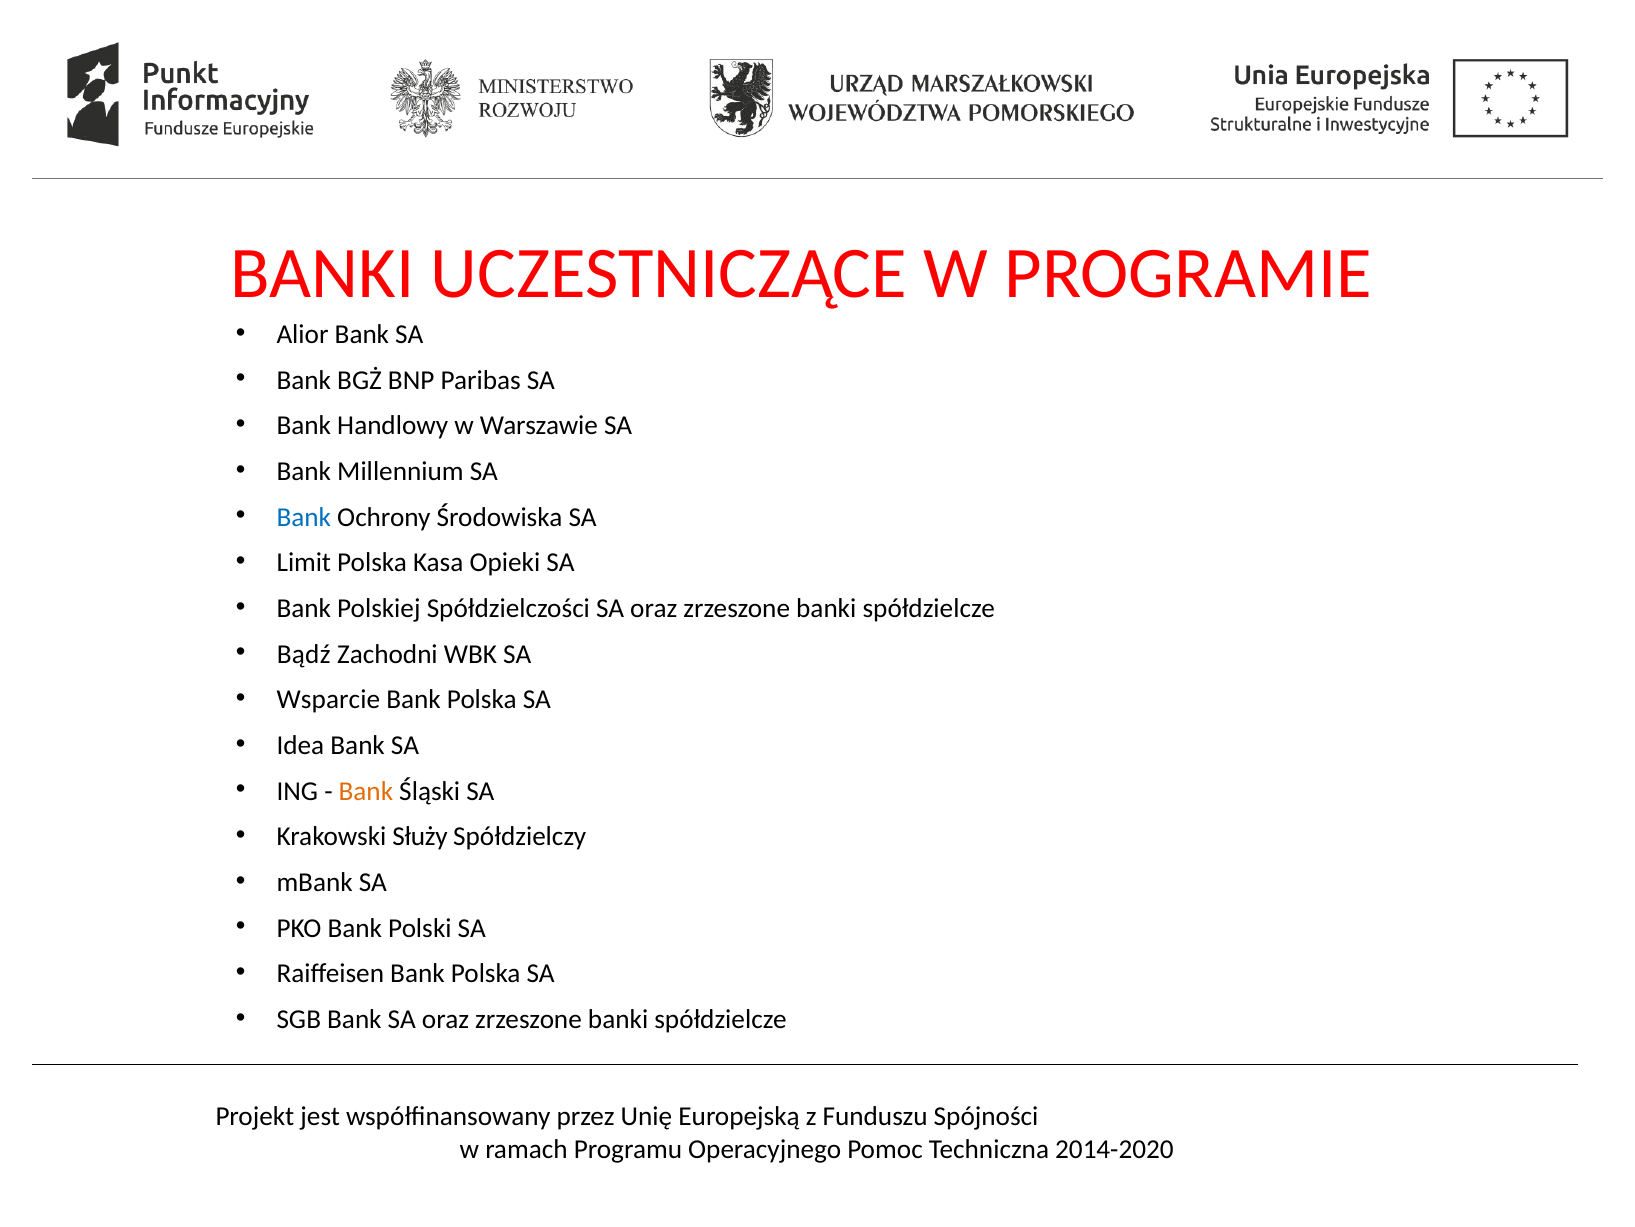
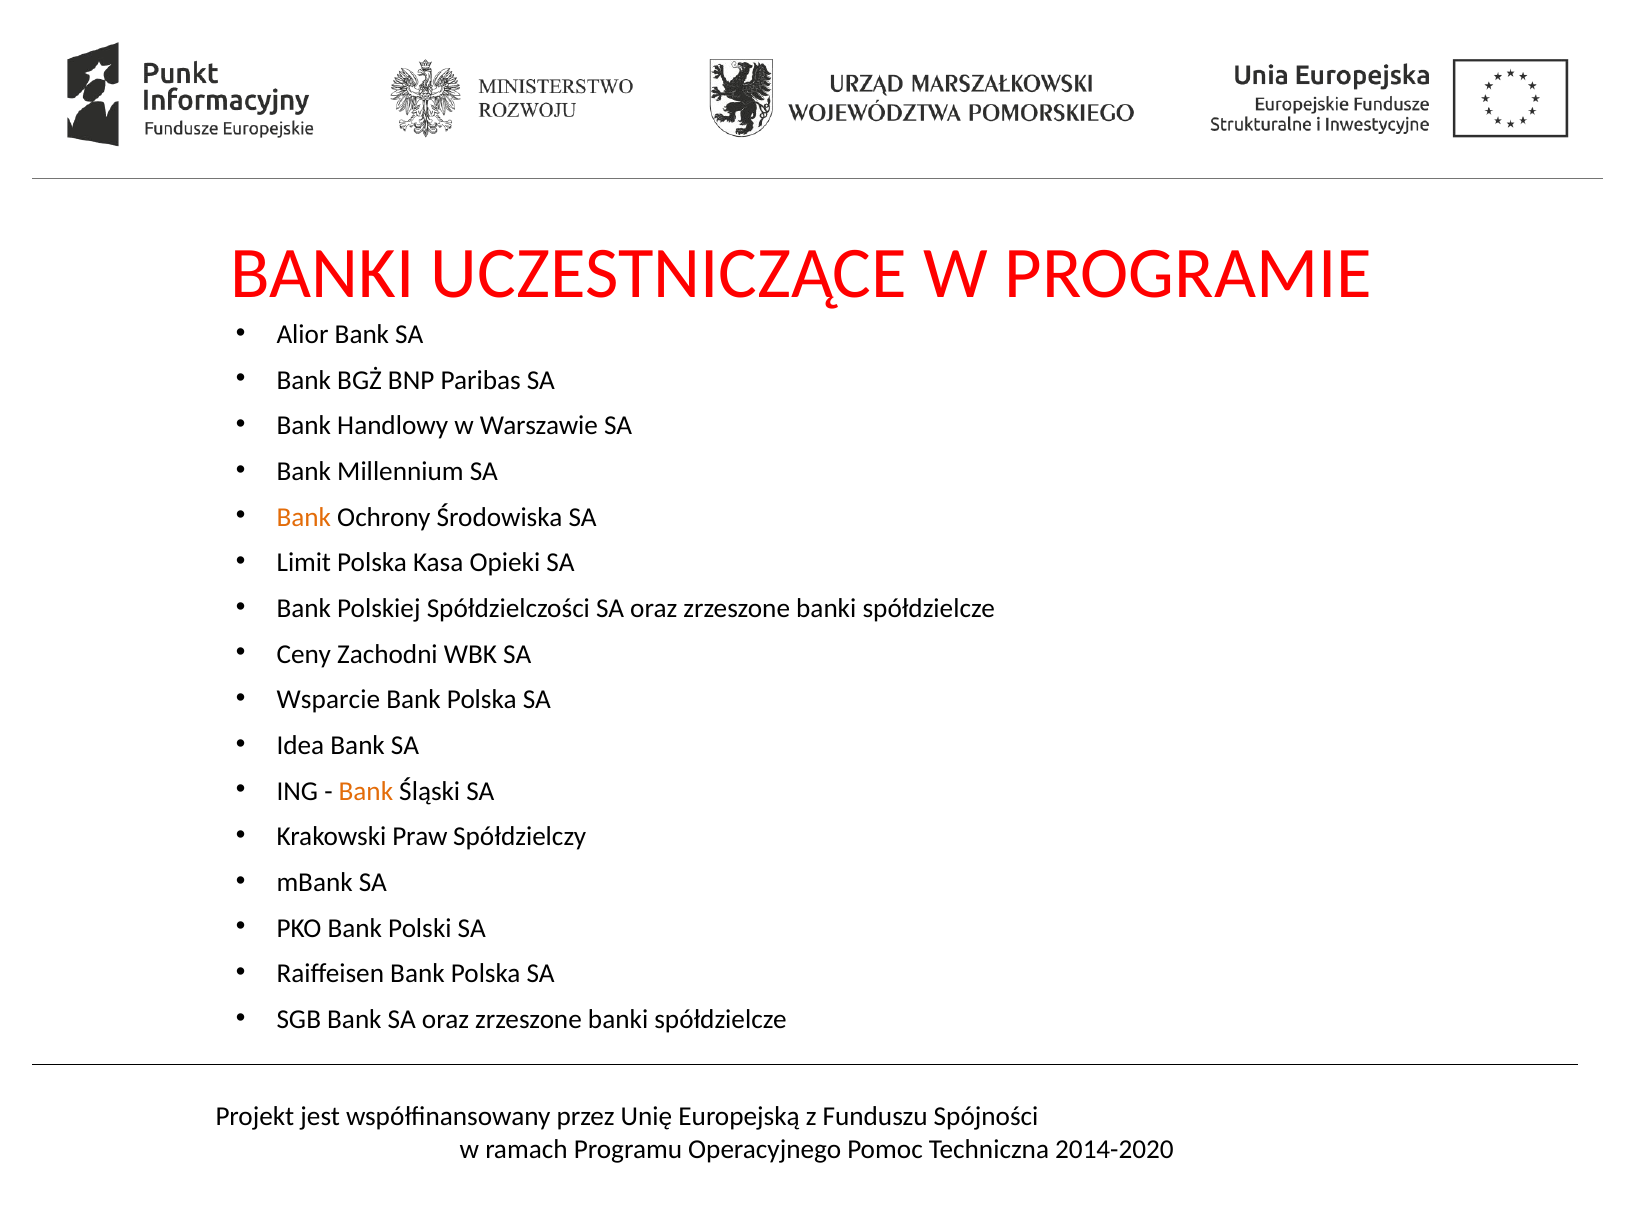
Bank colour: blue -> orange (304, 517)
Bądź: Bądź -> Ceny (304, 654)
Służy: Służy -> Praw (420, 836)
